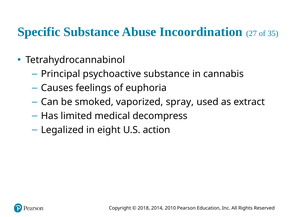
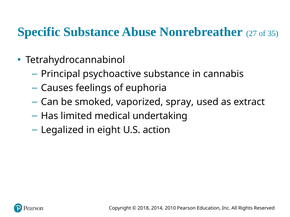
Incoordination: Incoordination -> Nonrebreather (201, 32)
decompress: decompress -> undertaking (160, 116)
